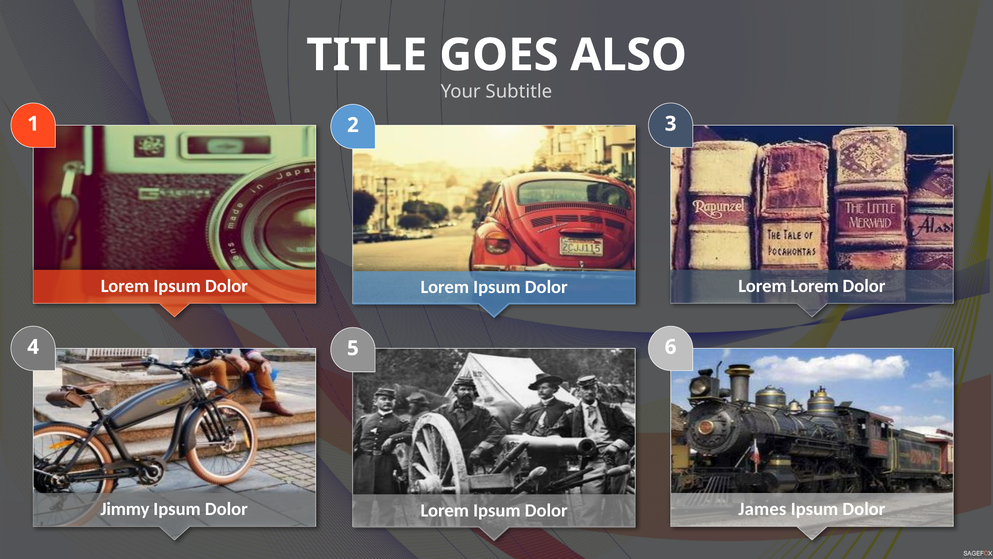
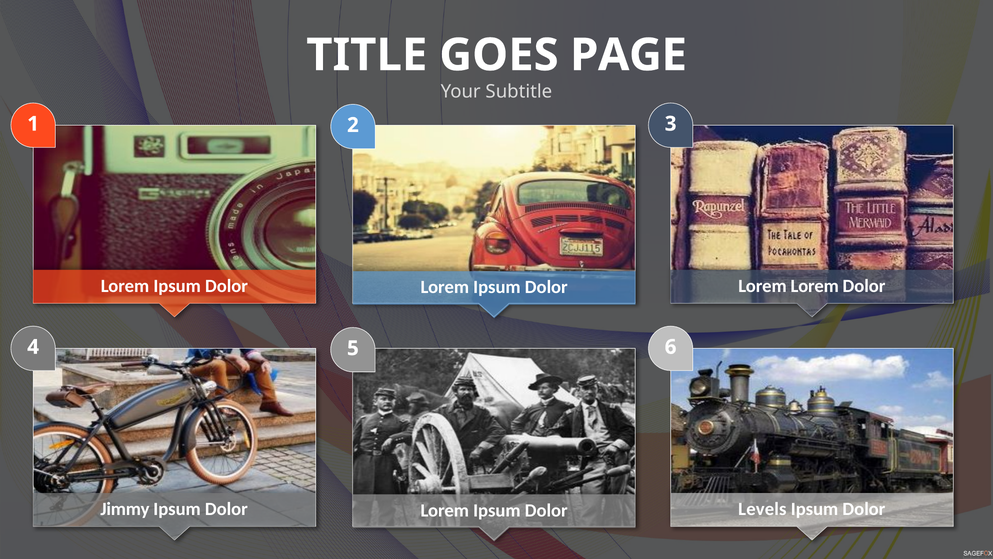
ALSO: ALSO -> PAGE (629, 55)
James: James -> Levels (762, 509)
